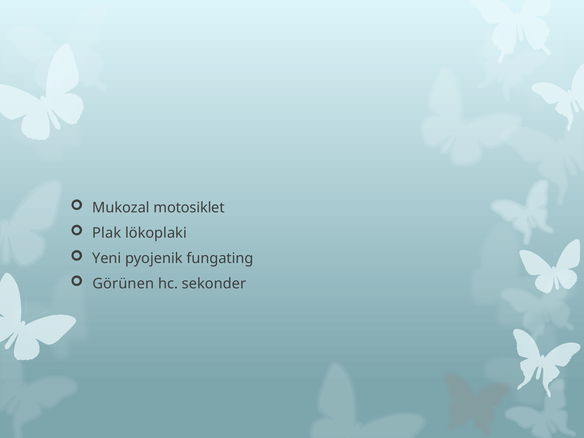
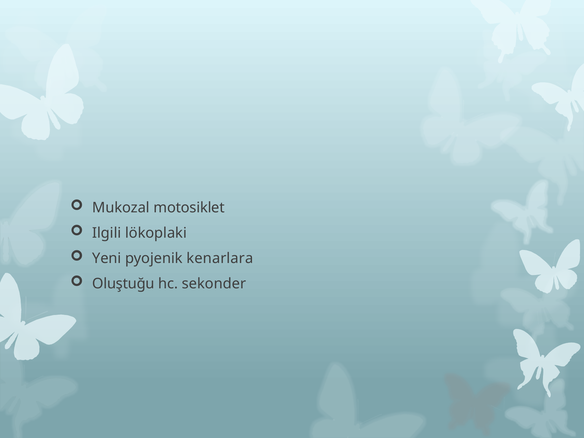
Plak: Plak -> Ilgili (107, 233)
fungating: fungating -> kenarlara (220, 258)
Görünen: Görünen -> Oluştuğu (123, 284)
